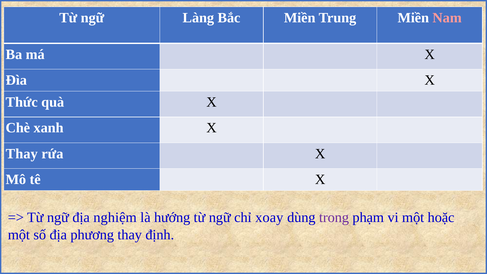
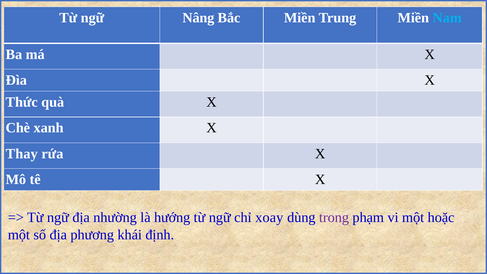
Làng: Làng -> Nâng (198, 18)
Nam colour: pink -> light blue (447, 18)
nghiệm: nghiệm -> nhường (115, 218)
phương thay: thay -> khái (130, 235)
